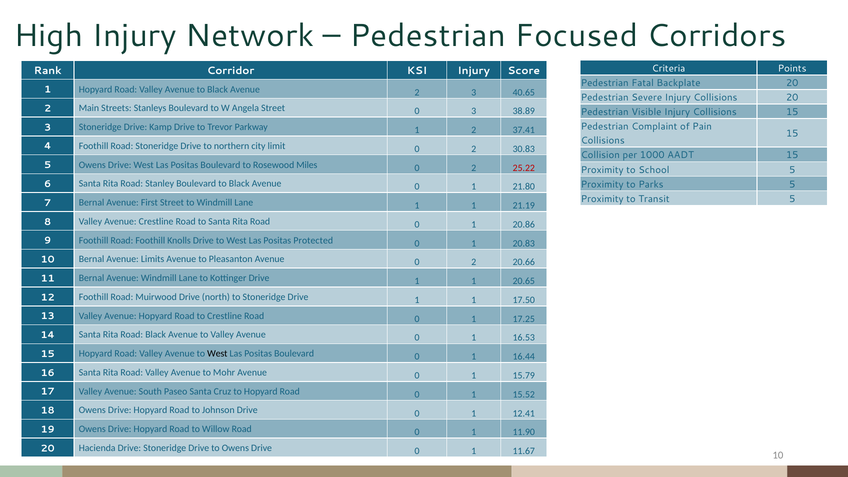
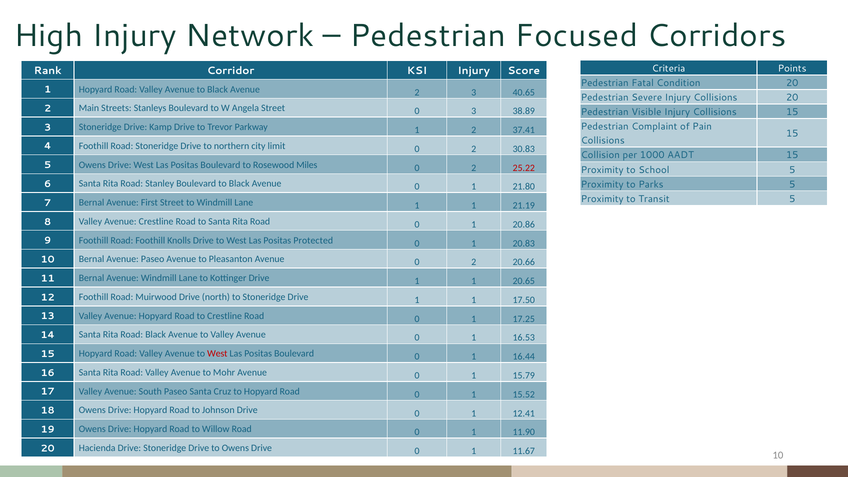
Backplate: Backplate -> Condition (678, 83)
Avenue Limits: Limits -> Paseo (153, 259)
West colour: black -> red (217, 354)
